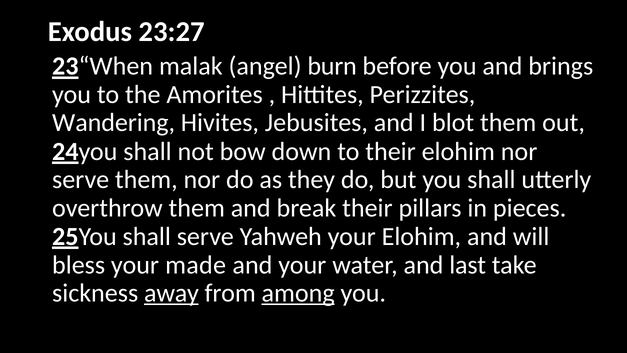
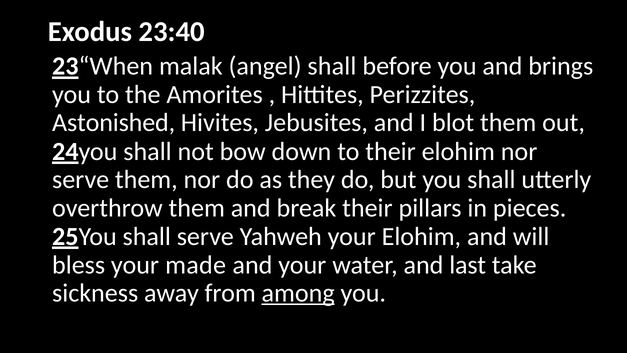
23:27: 23:27 -> 23:40 (172, 31)
angel burn: burn -> shall (332, 66)
Wandering: Wandering -> Astonished (114, 123)
away underline: present -> none (171, 293)
